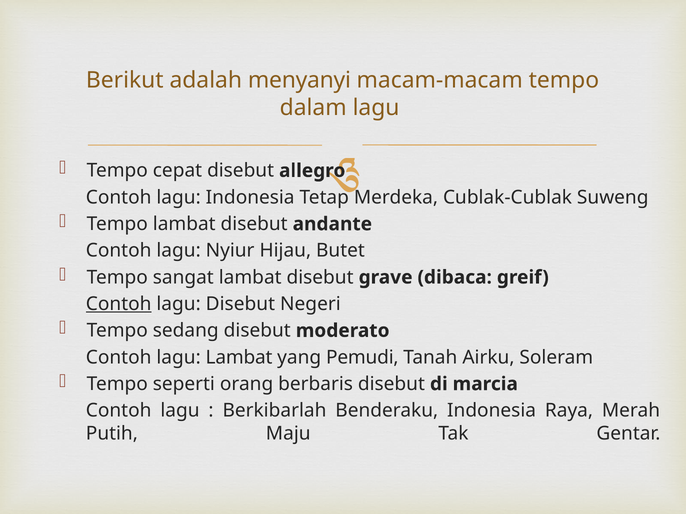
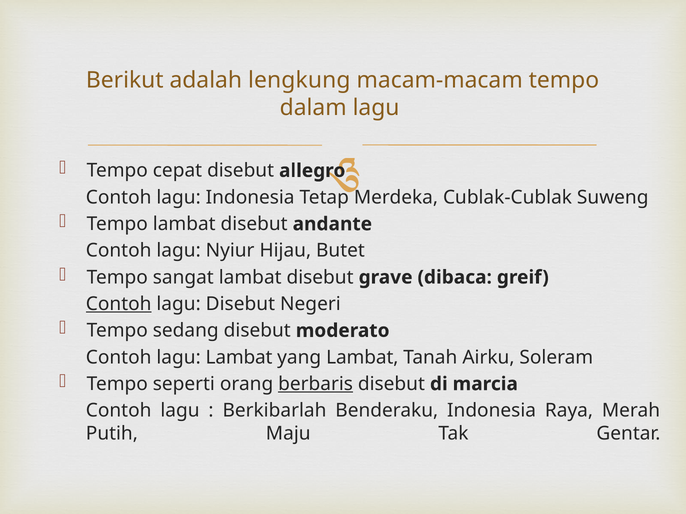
menyanyi: menyanyi -> lengkung (299, 80)
yang Pemudi: Pemudi -> Lambat (362, 358)
berbaris underline: none -> present (316, 384)
